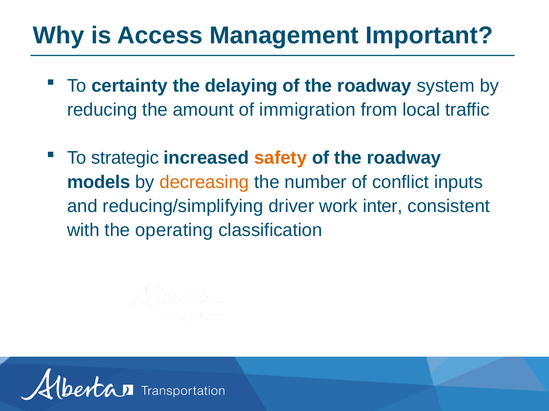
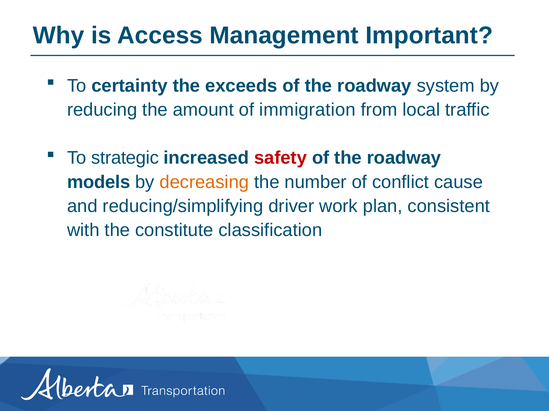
delaying: delaying -> exceeds (241, 86)
safety colour: orange -> red (280, 158)
inputs: inputs -> cause (458, 182)
inter: inter -> plan (383, 207)
operating: operating -> constitute (174, 231)
